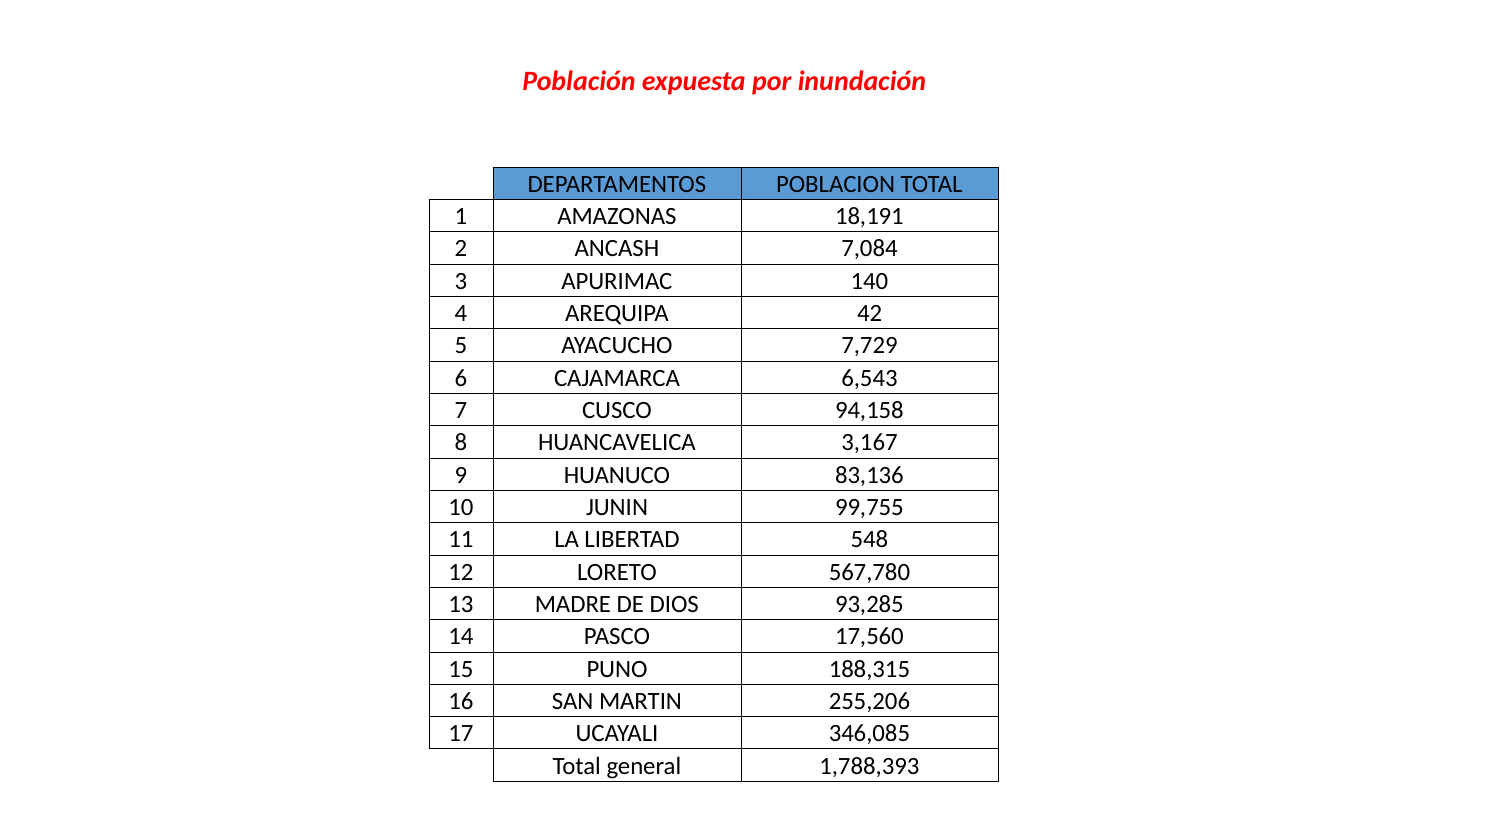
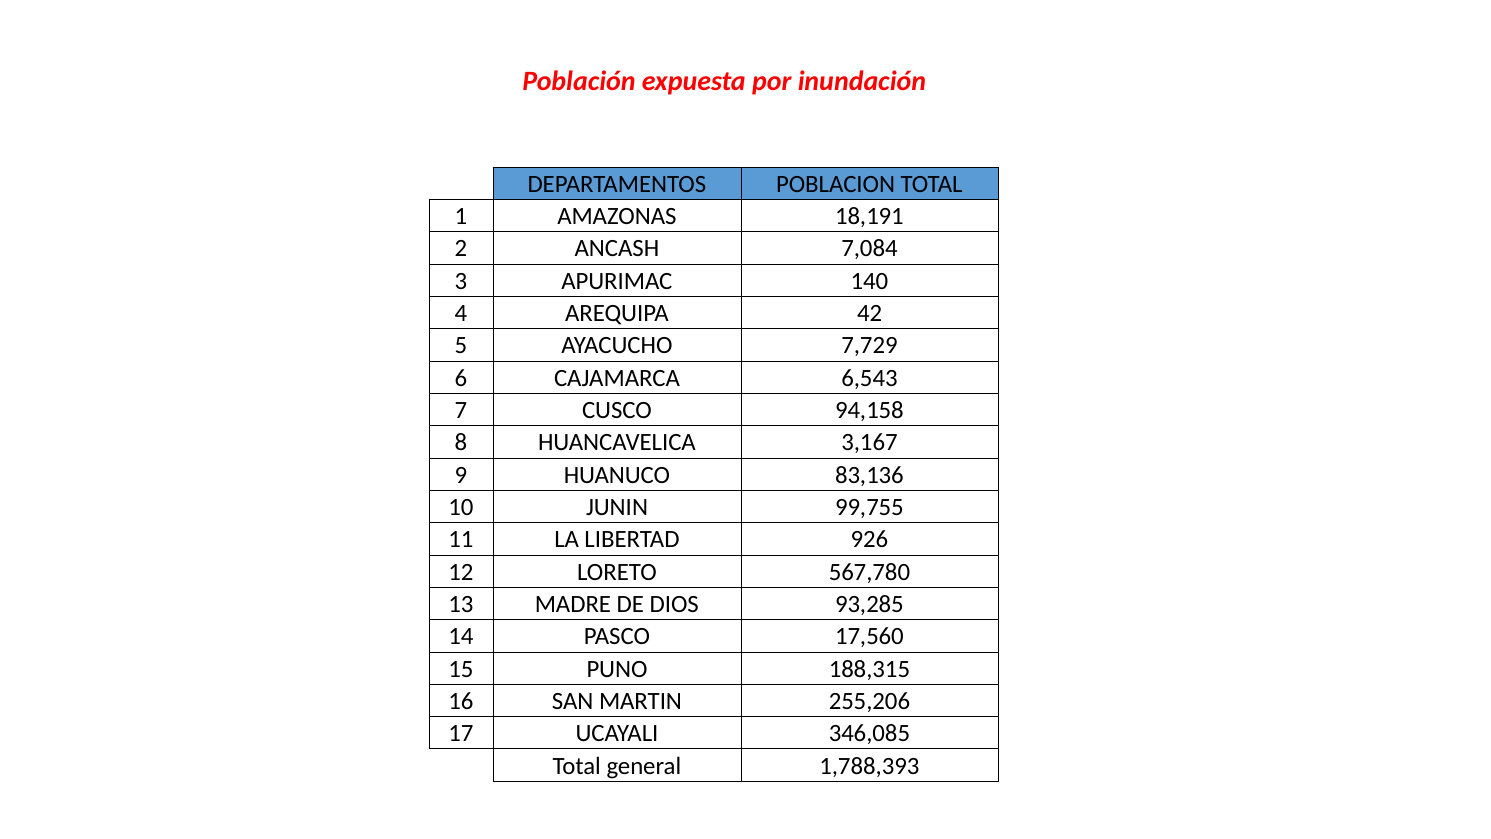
548: 548 -> 926 (869, 539)
